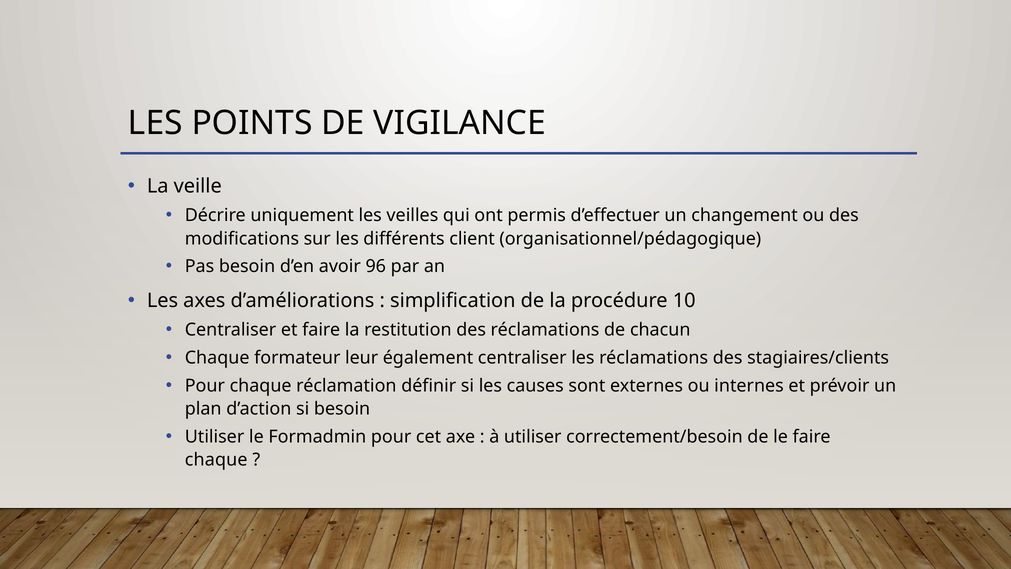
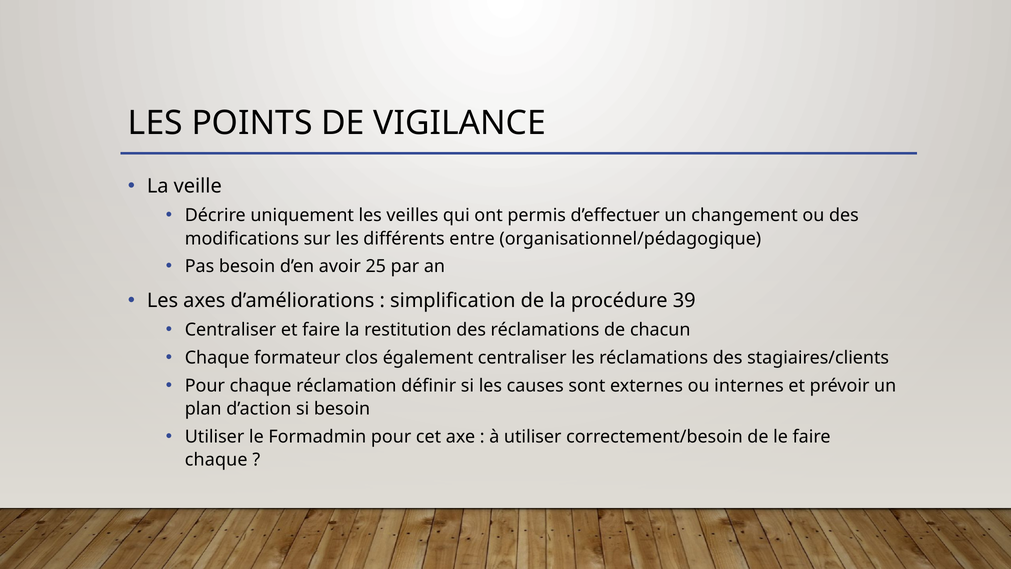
client: client -> entre (472, 238)
96: 96 -> 25 (376, 266)
10: 10 -> 39 (684, 301)
leur: leur -> clos (362, 358)
